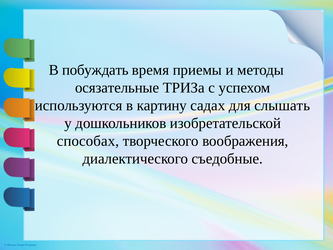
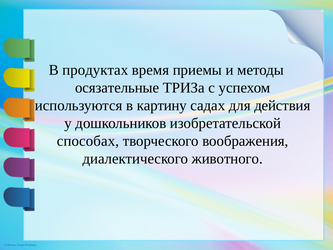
побуждать: побуждать -> продуктах (95, 70)
слышать: слышать -> действия (282, 105)
съедобные: съедобные -> животного (227, 159)
